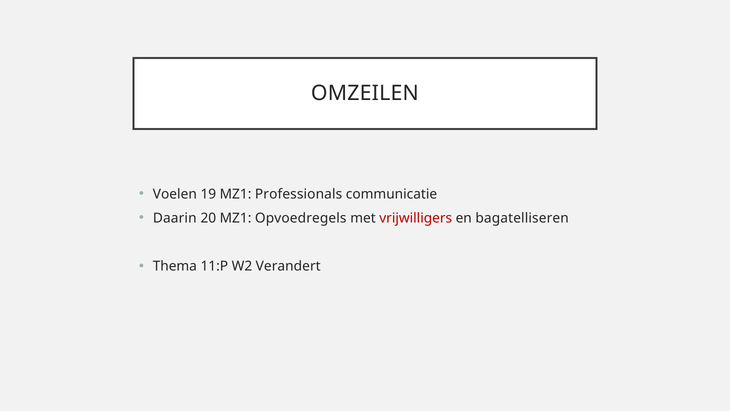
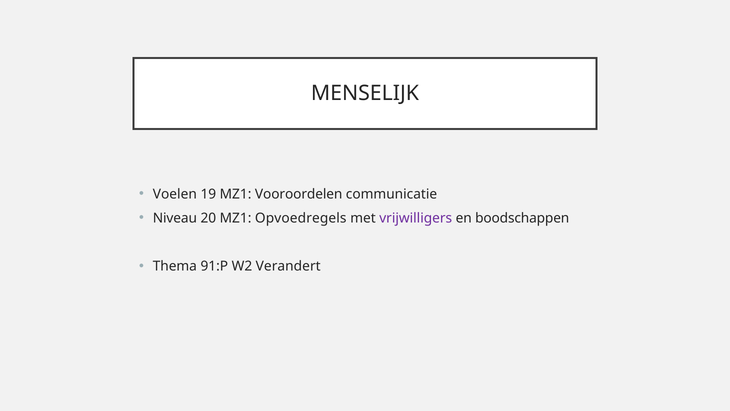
OMZEILEN: OMZEILEN -> MENSELIJK (365, 93)
Professionals: Professionals -> Vooroordelen (299, 194)
Daarin: Daarin -> Niveau (175, 218)
vrijwilligers colour: red -> purple (416, 218)
bagatelliseren: bagatelliseren -> boodschappen (522, 218)
11:P: 11:P -> 91:P (214, 266)
